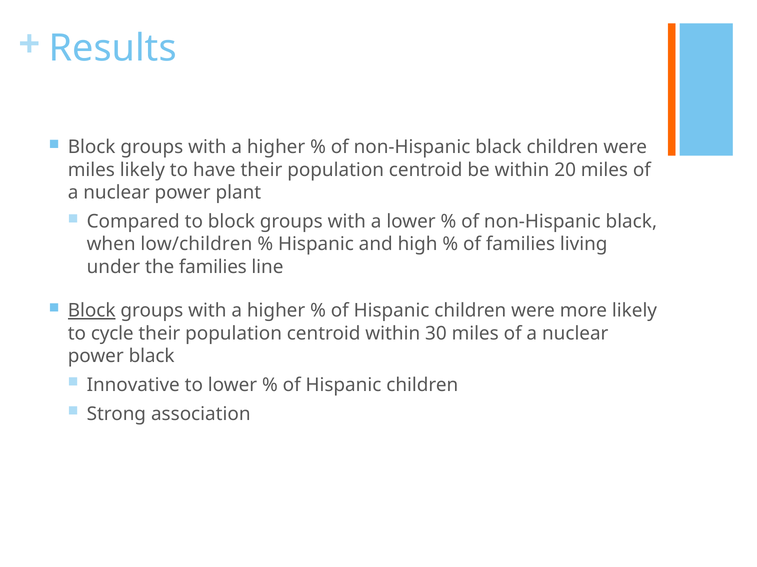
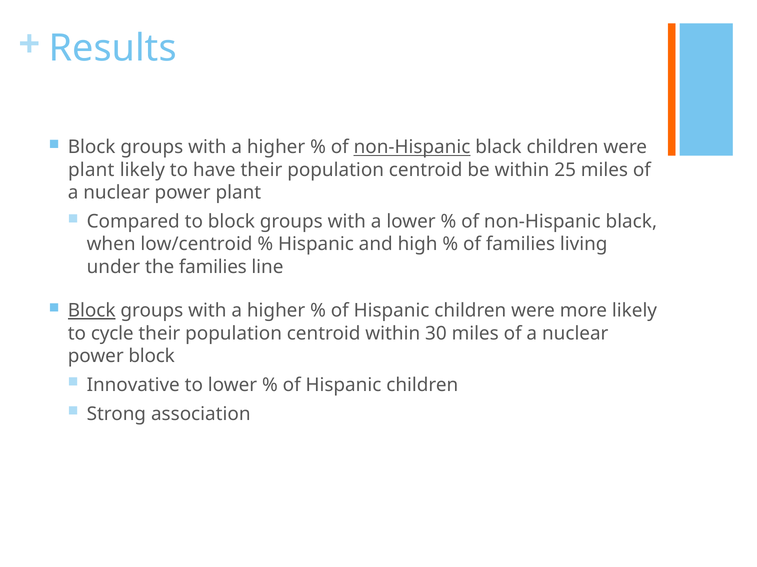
non-Hispanic underline: none -> present (412, 147)
miles: miles -> plant (91, 170)
20: 20 -> 25 (565, 170)
low/children: low/children -> low/centroid (196, 245)
power black: black -> block (152, 356)
